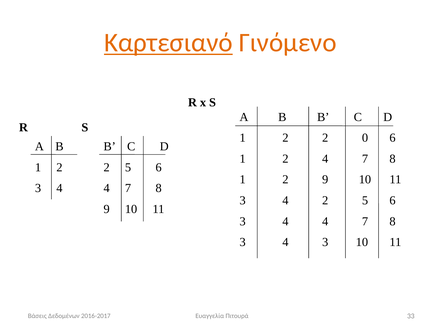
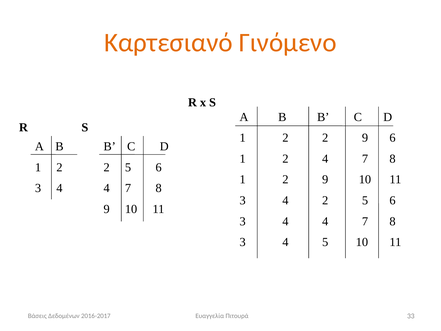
Καρτεσιανό underline: present -> none (168, 43)
2 2 0: 0 -> 9 (365, 138)
4 3: 3 -> 5 (325, 242)
